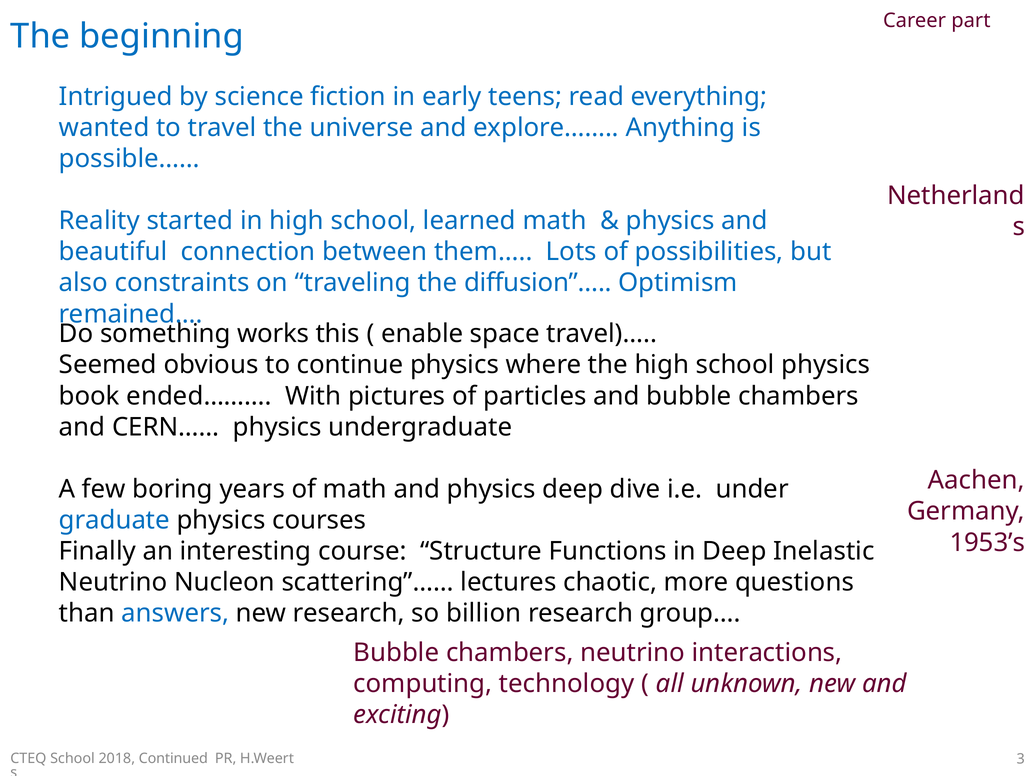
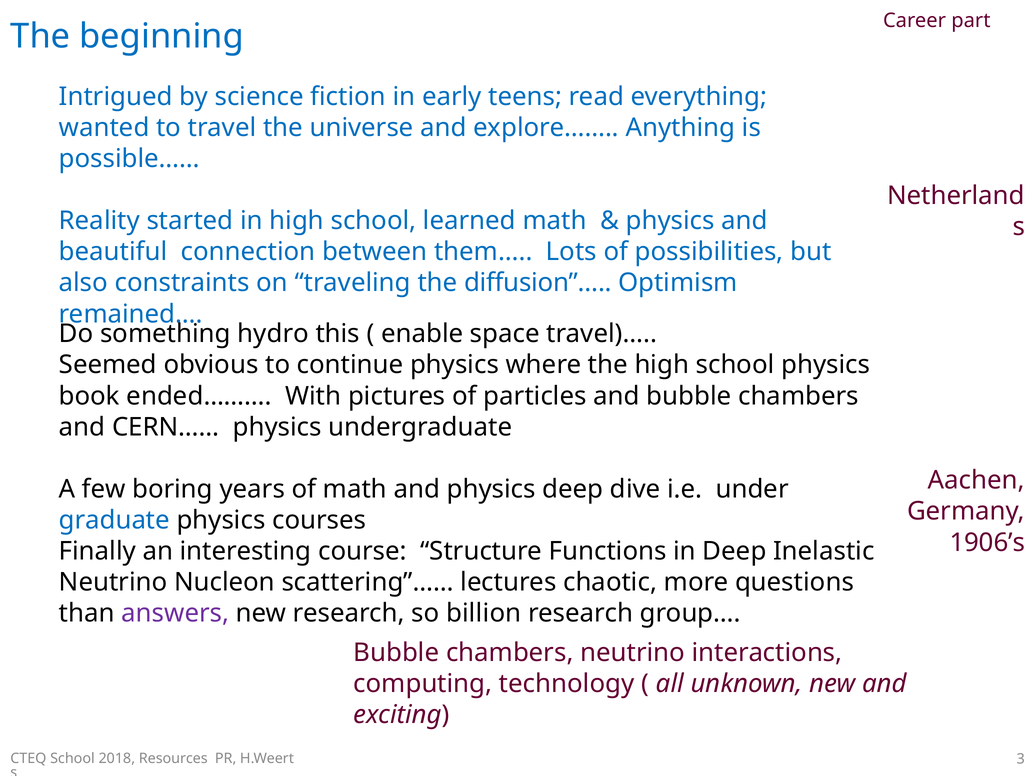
works: works -> hydro (273, 334)
1953’s: 1953’s -> 1906’s (987, 543)
answers colour: blue -> purple (175, 613)
Continued: Continued -> Resources (173, 759)
